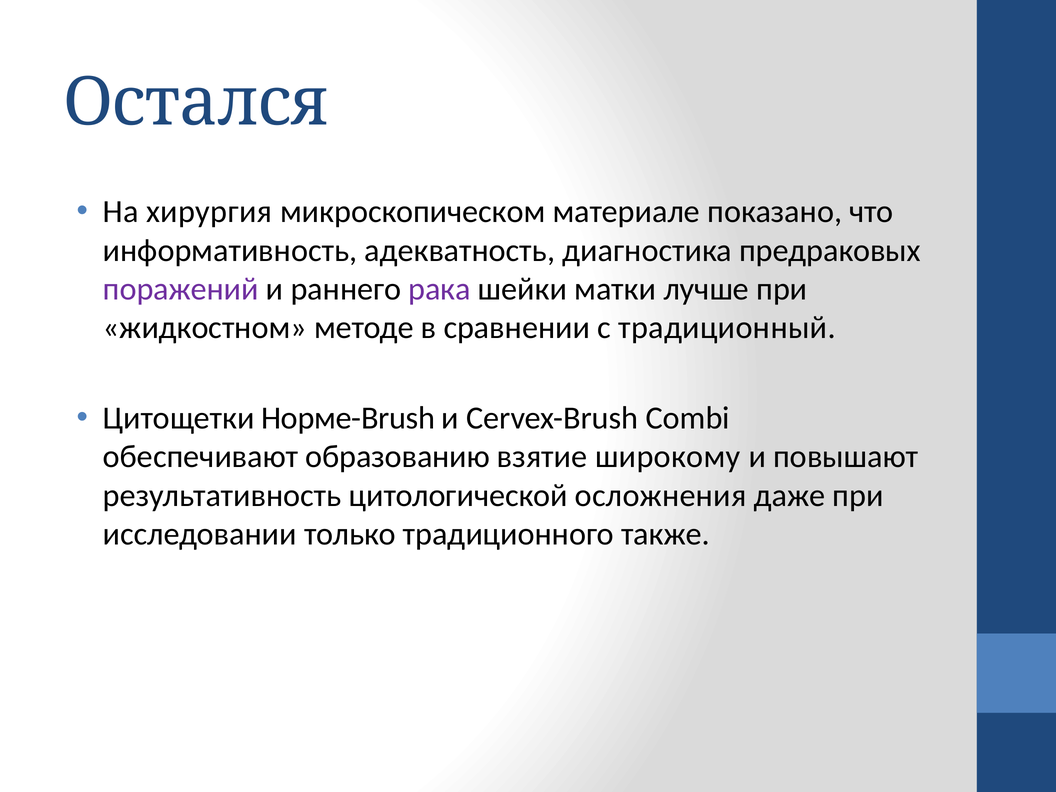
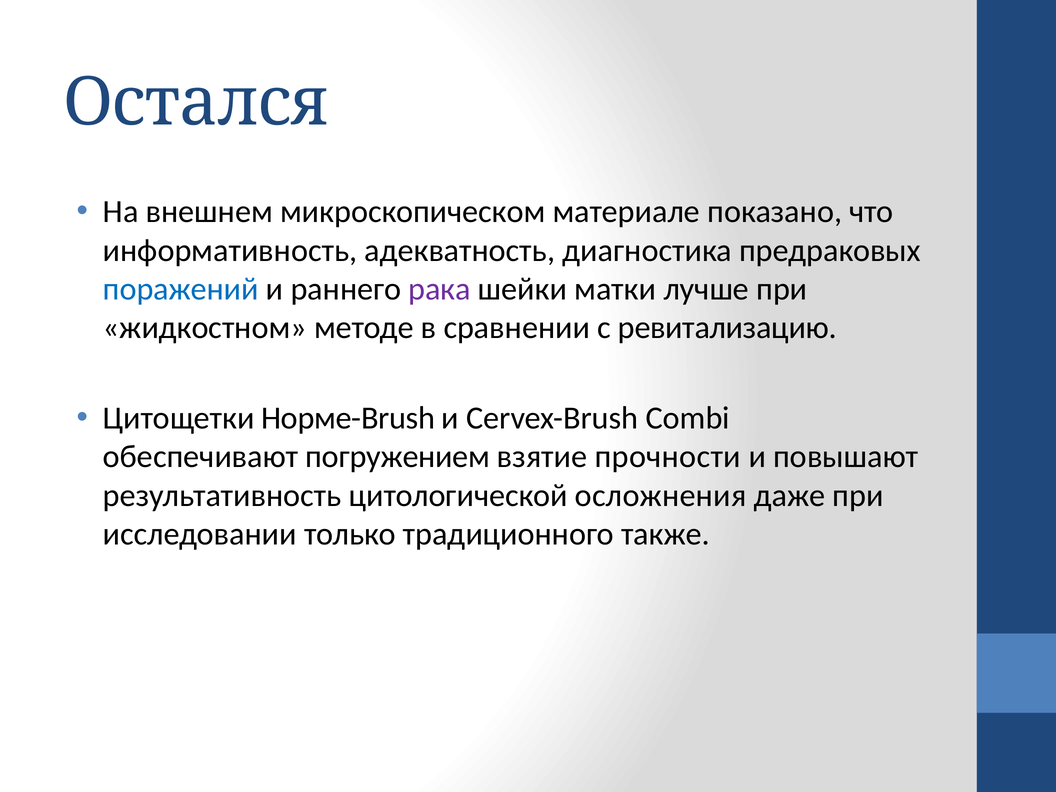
хирургия: хирургия -> внешнем (209, 212)
поражений colour: purple -> blue (181, 289)
традиционный: традиционный -> ревитализацию (727, 328)
образованию: образованию -> погружением (398, 457)
широкому: широкому -> прочности (668, 457)
